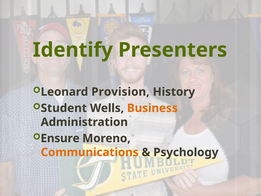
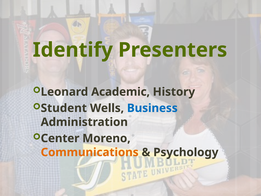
Provision: Provision -> Academic (120, 92)
Business colour: orange -> blue (152, 108)
Ensure: Ensure -> Center (60, 138)
